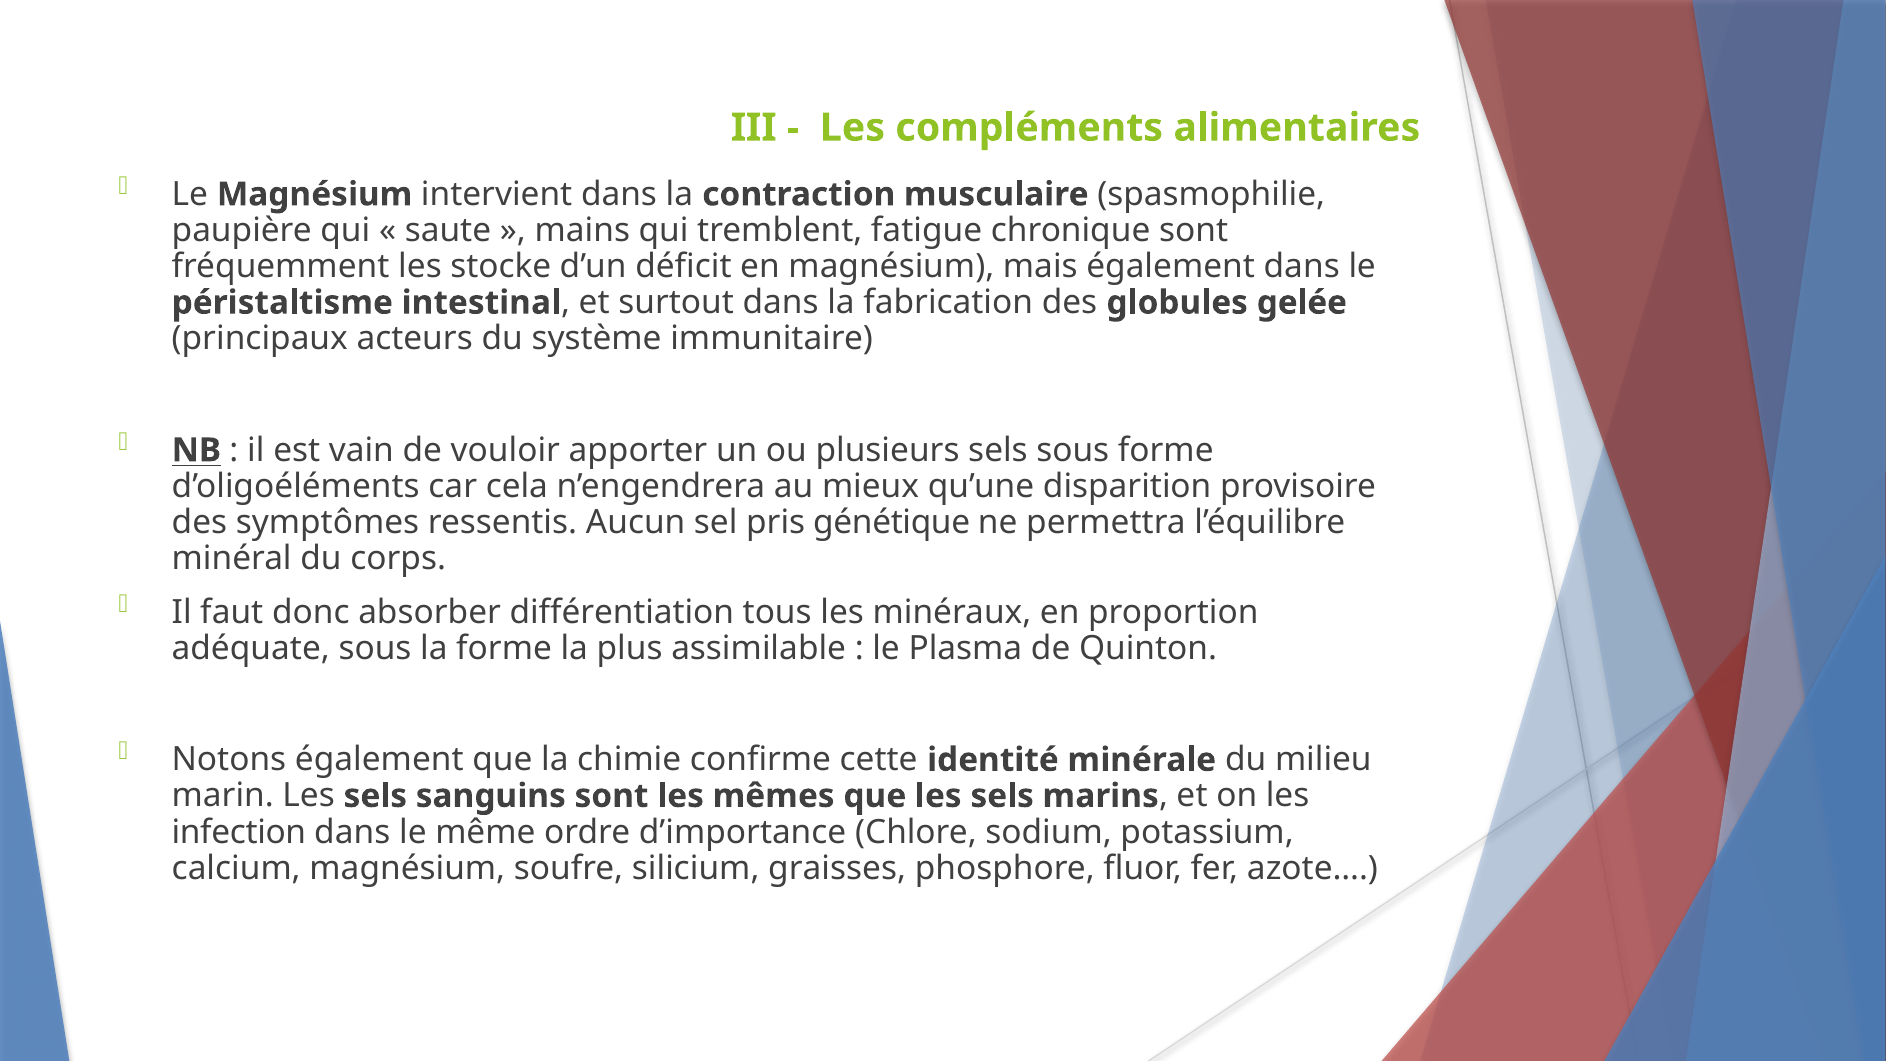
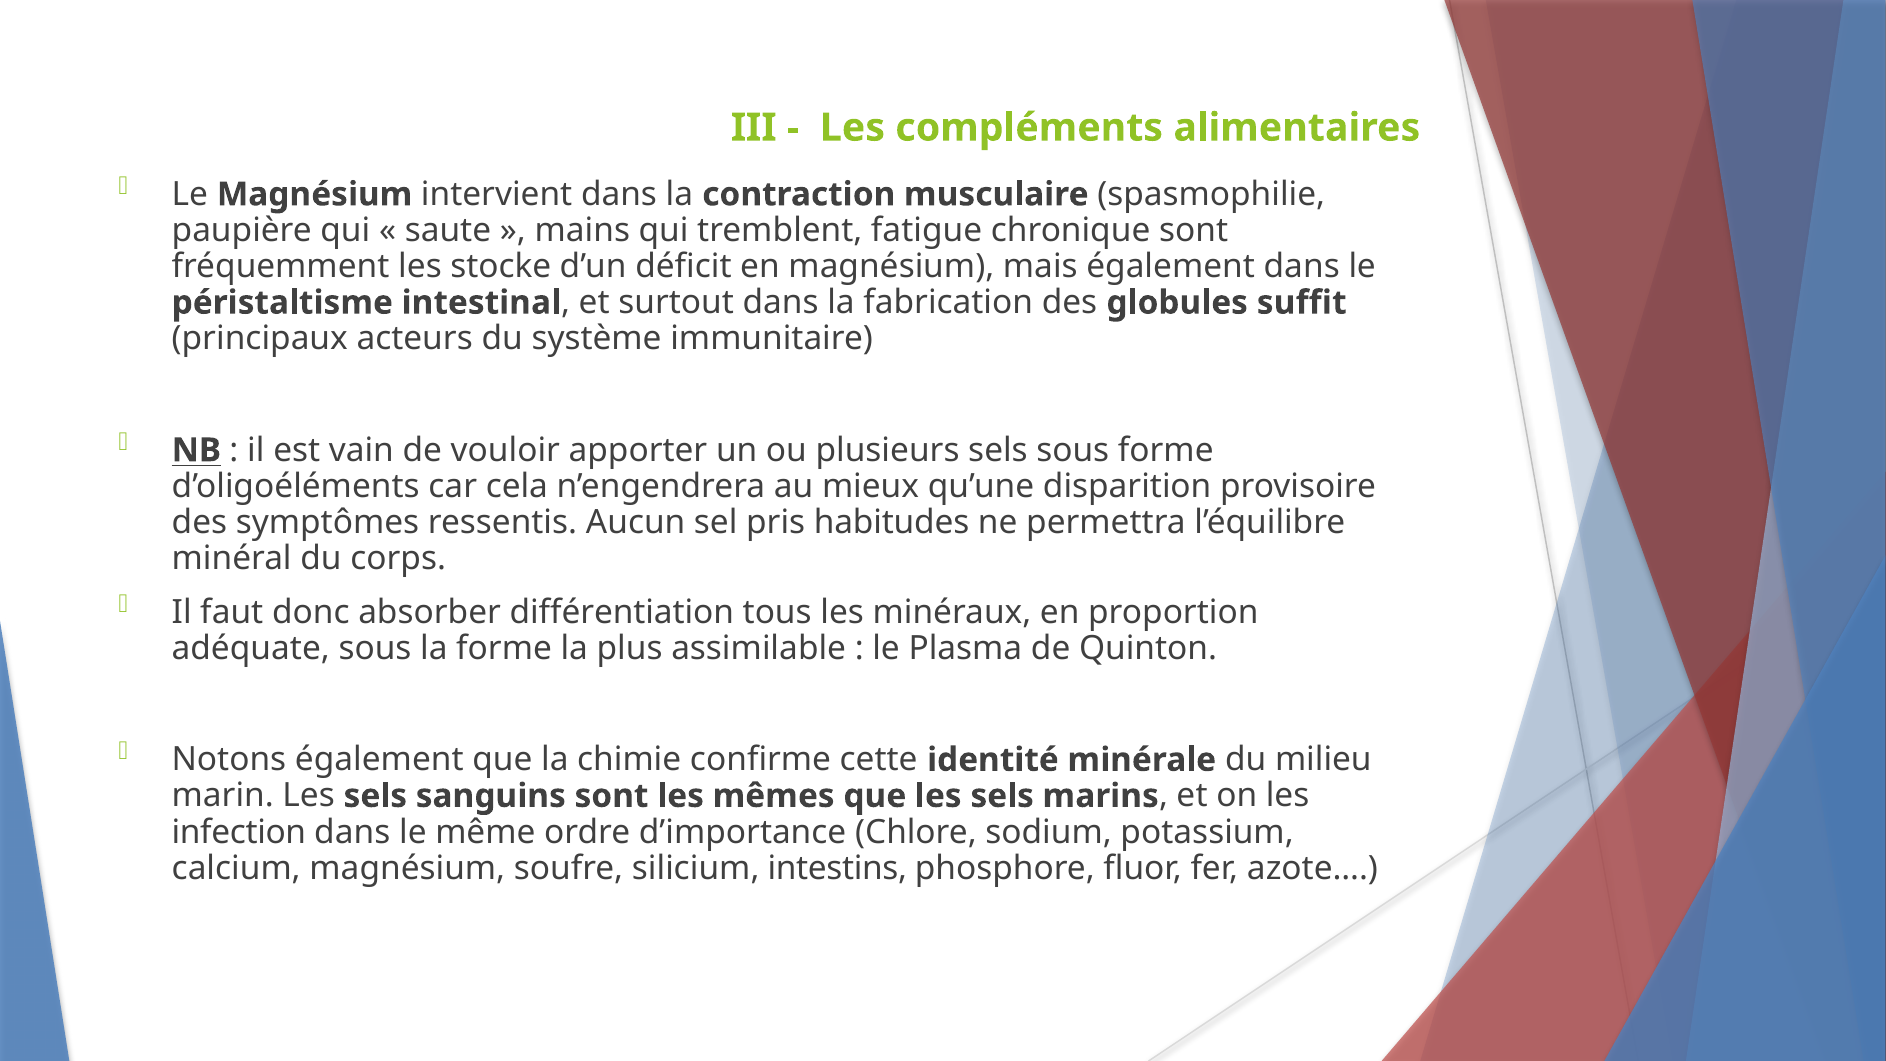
gelée: gelée -> suffit (1302, 303)
génétique: génétique -> habitudes (892, 522)
graisses: graisses -> intestins (837, 868)
